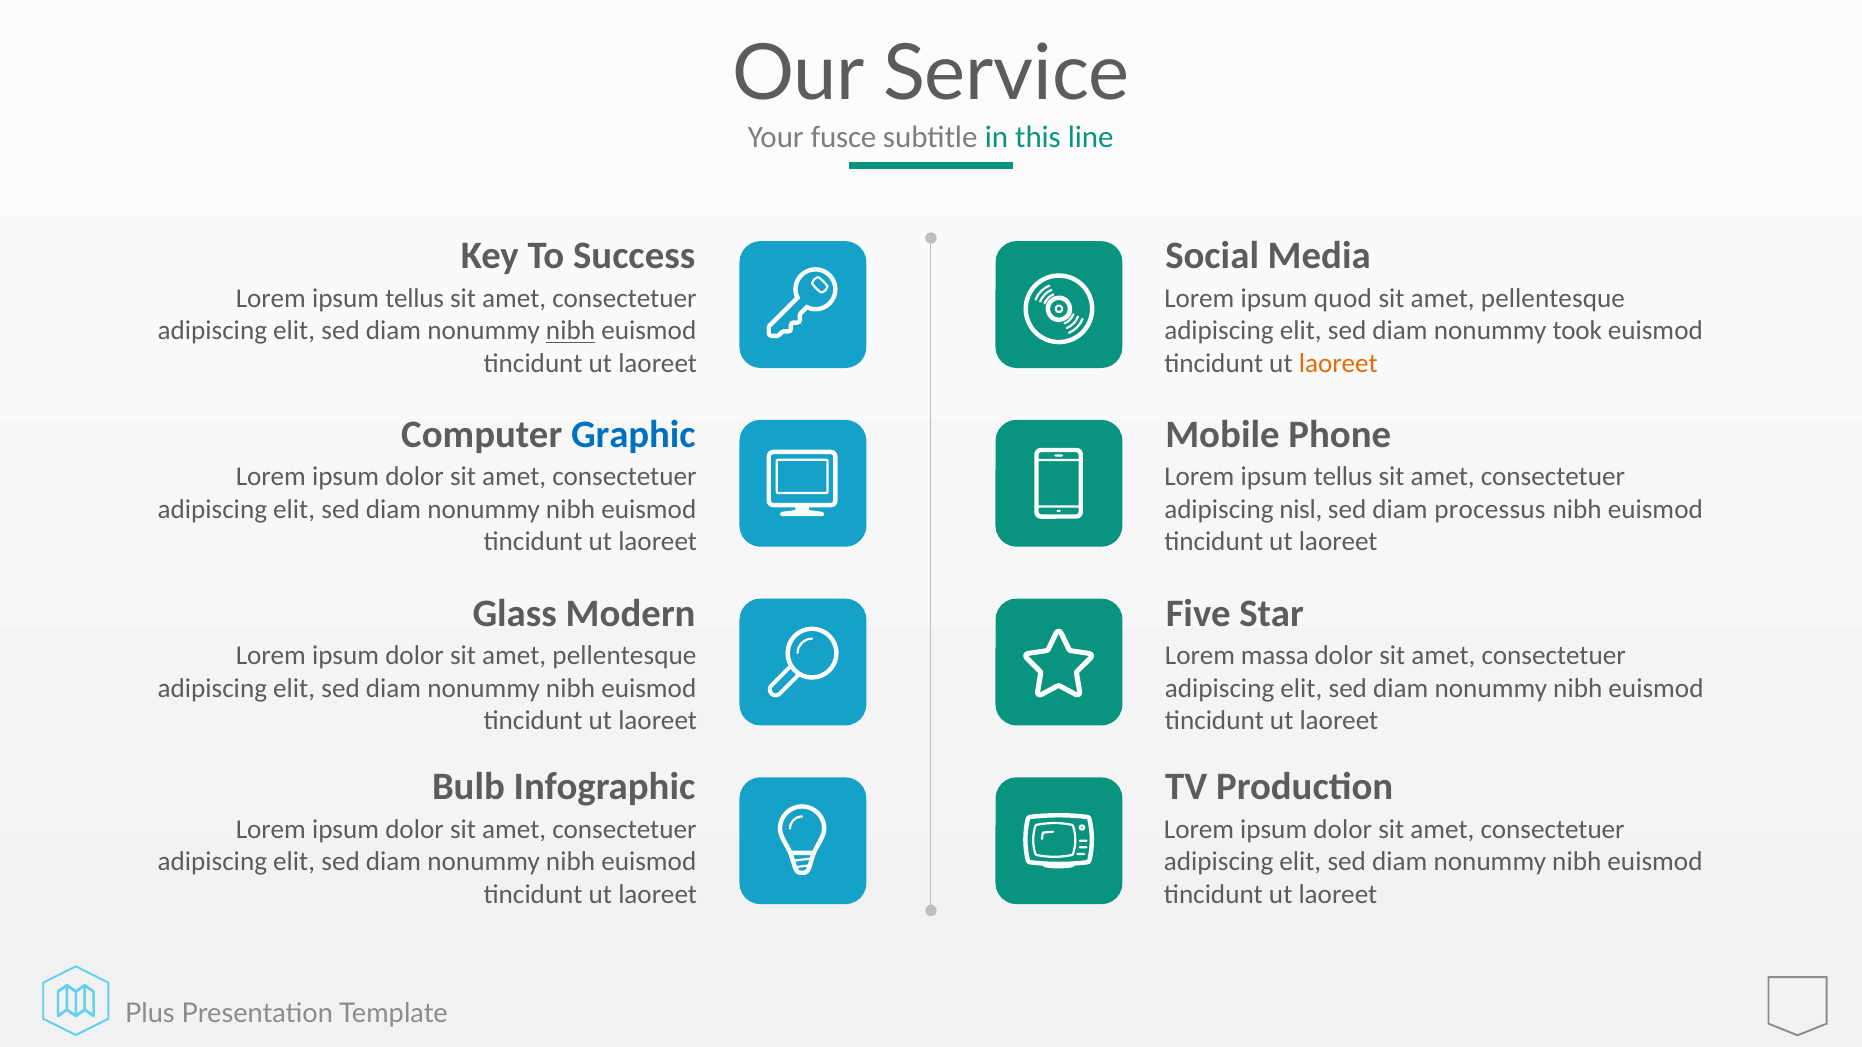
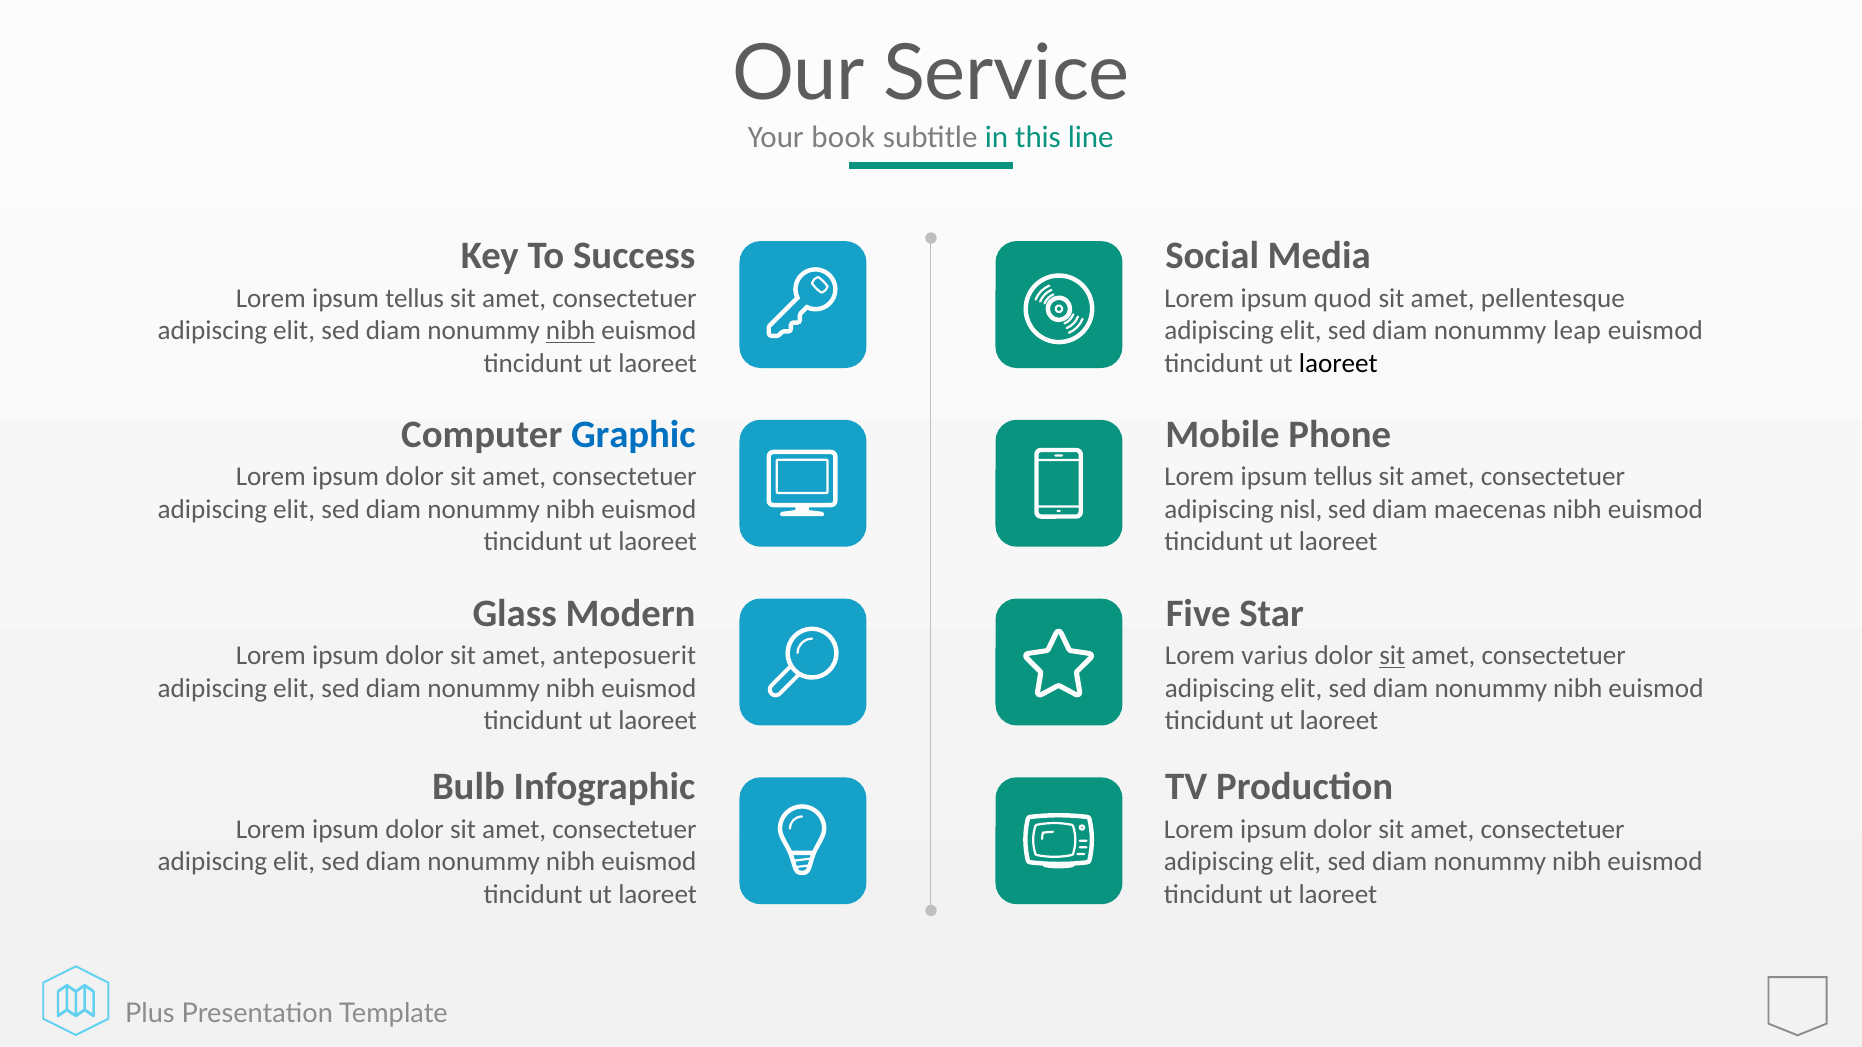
fusce: fusce -> book (843, 137)
took: took -> leap (1577, 331)
laoreet colour: orange -> black (1338, 363)
processus: processus -> maecenas (1490, 510)
dolor sit amet pellentesque: pellentesque -> anteposuerit (624, 656)
massa: massa -> varius (1275, 656)
sit underline: none -> present (1392, 656)
